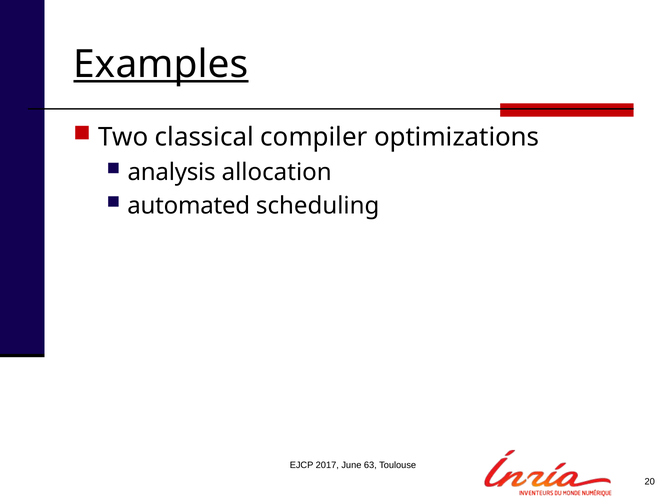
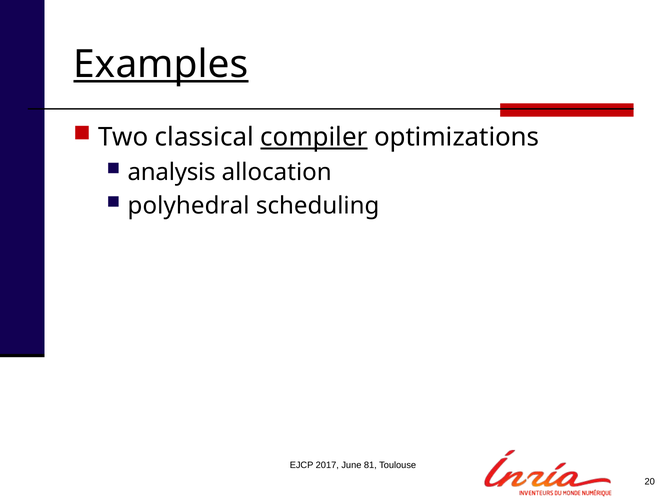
compiler underline: none -> present (314, 137)
automated: automated -> polyhedral (189, 206)
63: 63 -> 81 (370, 465)
